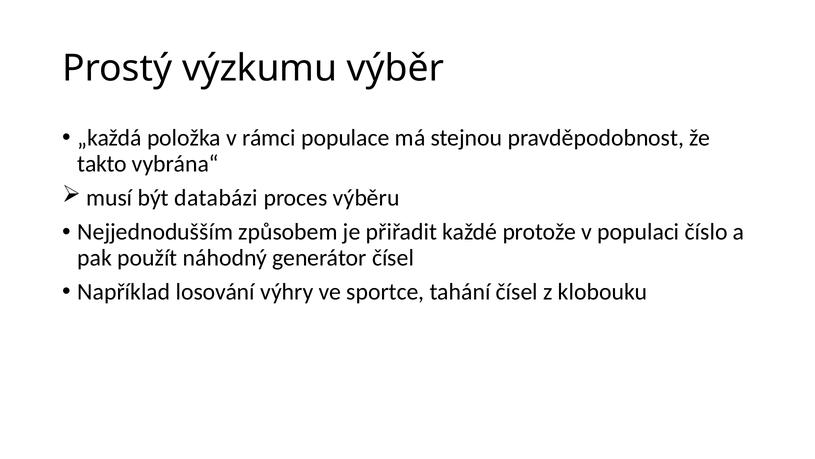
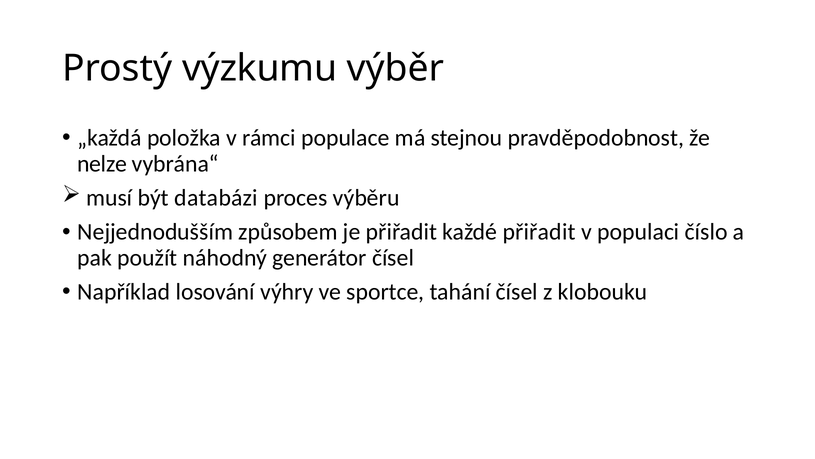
takto: takto -> nelze (102, 163)
každé protože: protože -> přiřadit (539, 232)
